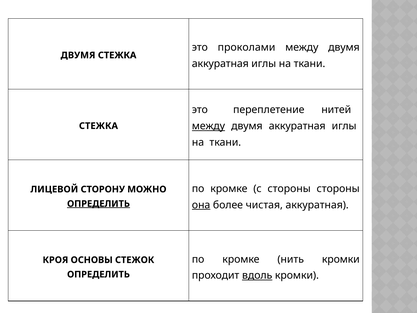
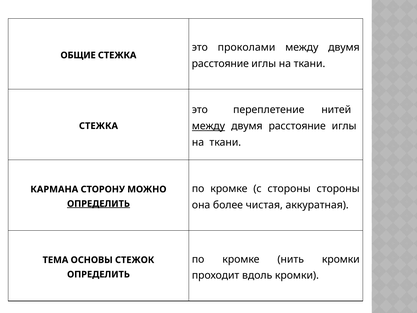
ДВУМЯ: ДВУМЯ -> ОБЩИЕ (78, 55)
аккуратная: аккуратная -> расстояние (220, 64)
аккуратная: аккуратная -> расстояние (297, 126)
ЛИЦЕВОЙ: ЛИЦЕВОЙ -> КАРМАНА (54, 189)
она underline: present -> none (201, 205)
КРОЯ: КРОЯ -> ТЕМА (55, 260)
вдоль underline: present -> none (257, 275)
